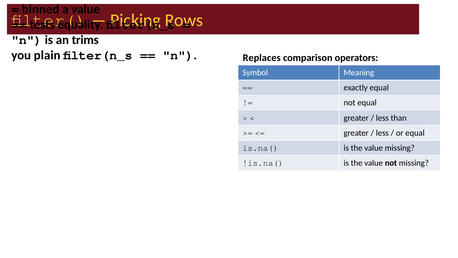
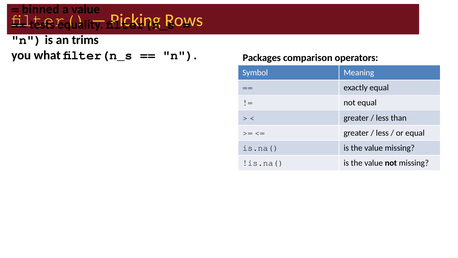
plain: plain -> what (47, 55)
Replaces: Replaces -> Packages (262, 58)
